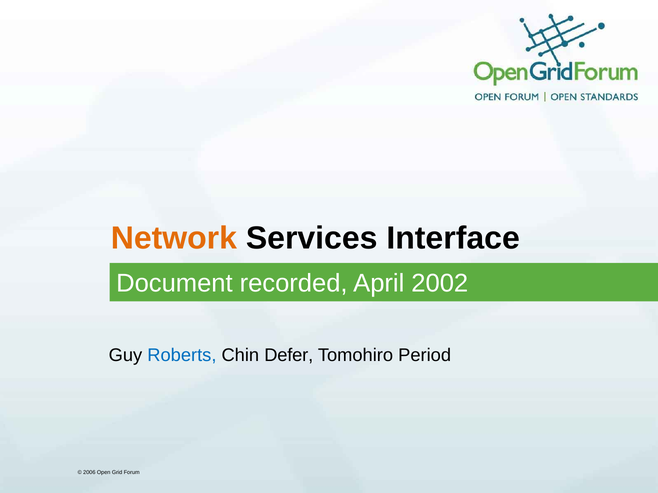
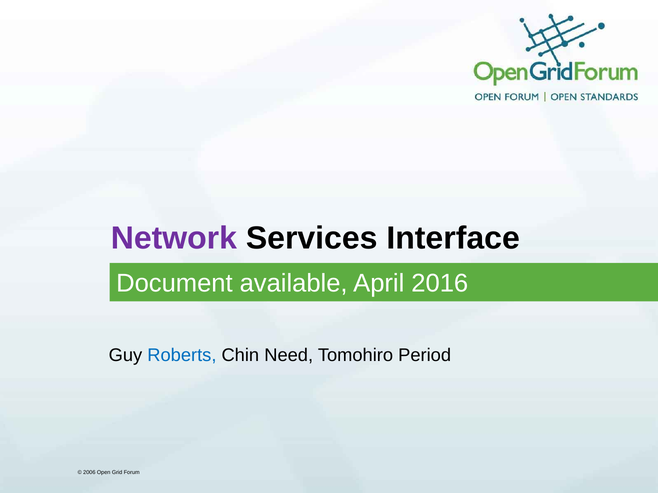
Network colour: orange -> purple (174, 238)
recorded: recorded -> available (294, 284)
2002: 2002 -> 2016 (440, 284)
Defer: Defer -> Need (289, 355)
